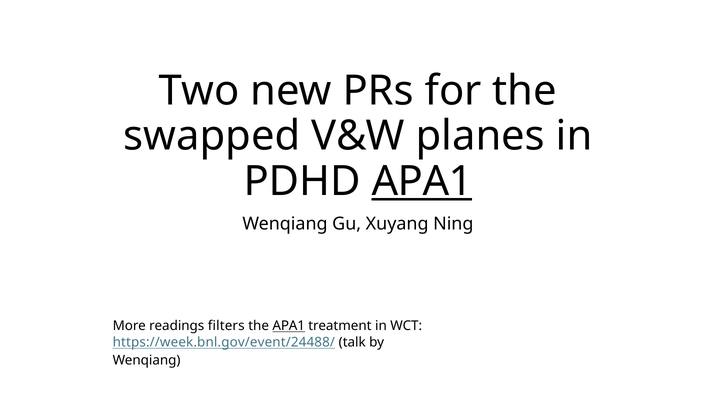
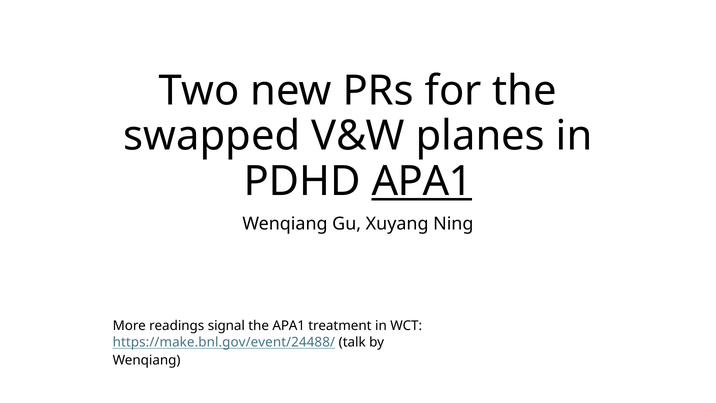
filters: filters -> signal (226, 326)
APA1 underline: present -> none (289, 326)
https://week.bnl.gov/event/24488/: https://week.bnl.gov/event/24488/ -> https://make.bnl.gov/event/24488/ (224, 342)
